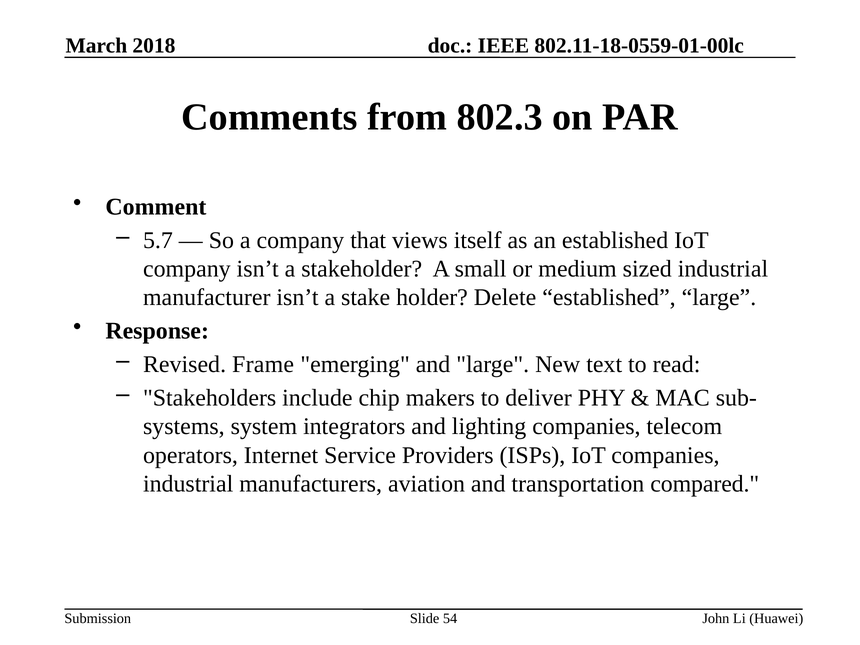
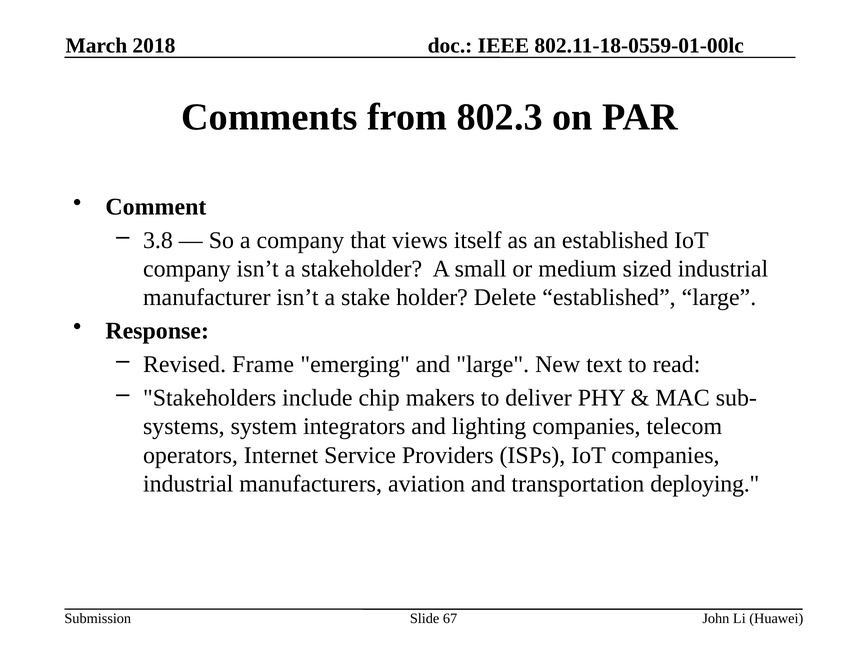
5.7: 5.7 -> 3.8 (158, 240)
compared: compared -> deploying (705, 484)
54: 54 -> 67 (450, 619)
